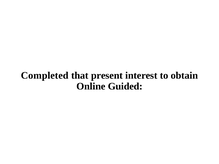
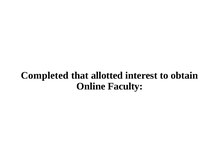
present: present -> allotted (107, 76)
Guided: Guided -> Faculty (125, 86)
